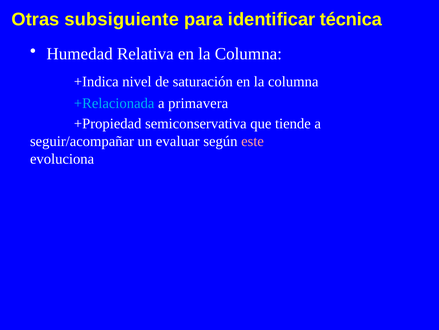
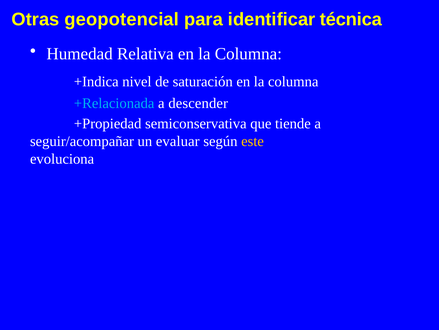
subsiguiente: subsiguiente -> geopotencial (122, 20)
primavera: primavera -> descender (198, 103)
este colour: pink -> yellow (253, 141)
